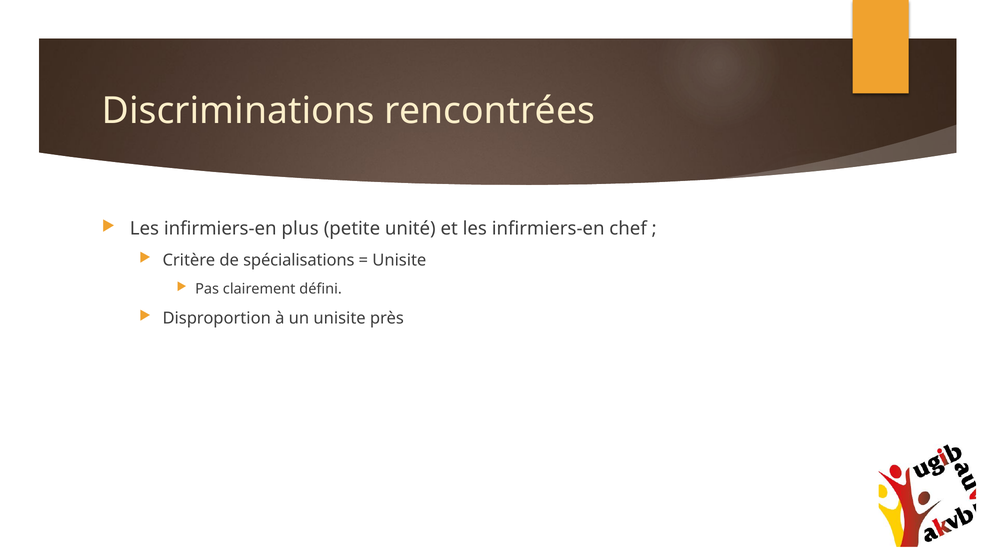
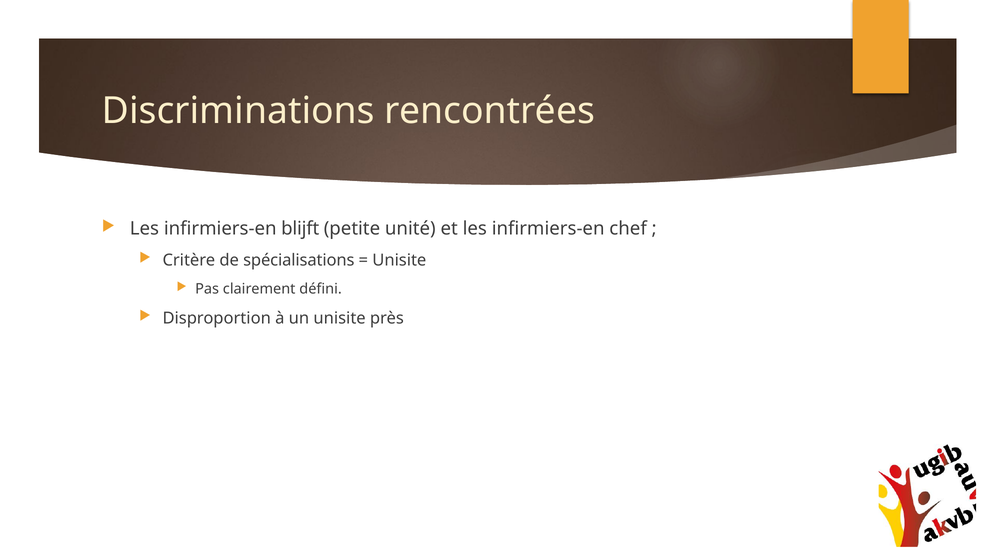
plus: plus -> blijft (300, 229)
